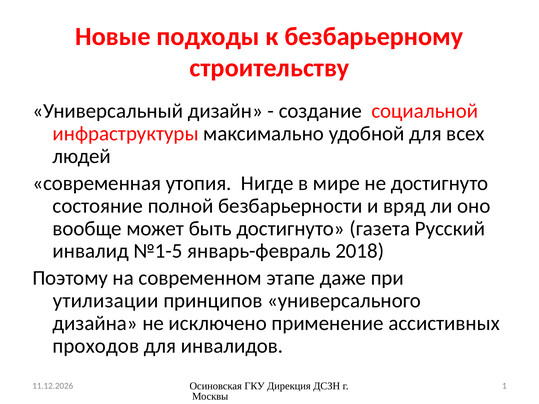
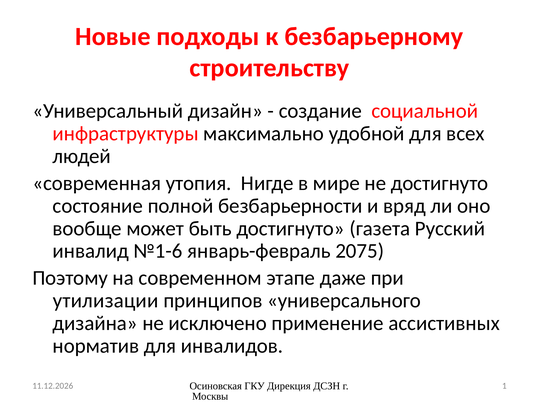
№1-5: №1-5 -> №1-6 (158, 251)
2018: 2018 -> 2075 (360, 251)
проходов: проходов -> норматив (96, 346)
